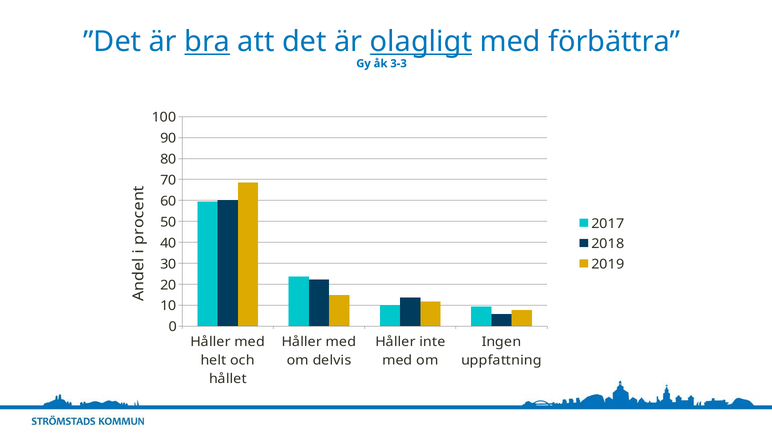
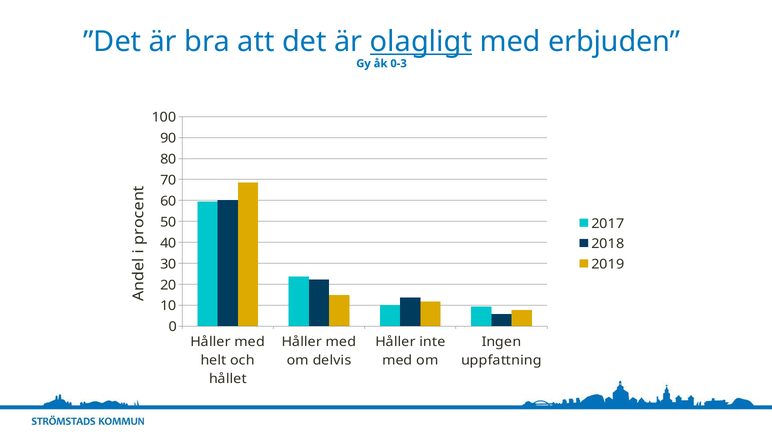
bra underline: present -> none (207, 42)
förbättra: förbättra -> erbjuden (614, 42)
3-3: 3-3 -> 0-3 (399, 64)
